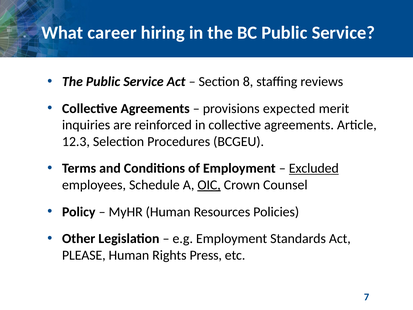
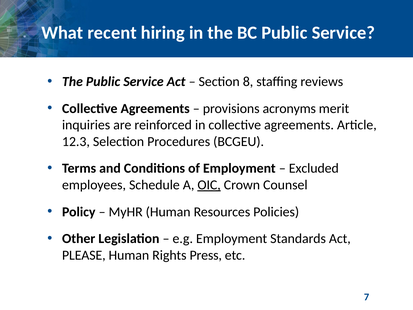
career: career -> recent (112, 33)
expected: expected -> acronyms (289, 108)
Excluded underline: present -> none (314, 168)
